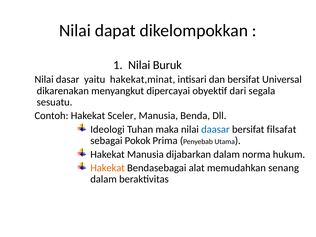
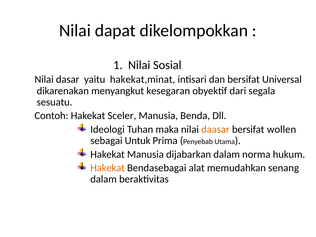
Buruk: Buruk -> Sosial (167, 65)
dipercayai: dipercayai -> kesegaran (168, 91)
daasar colour: blue -> orange (215, 129)
filsafat: filsafat -> wollen (281, 129)
Pokok: Pokok -> Untuk (138, 141)
